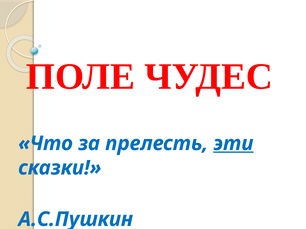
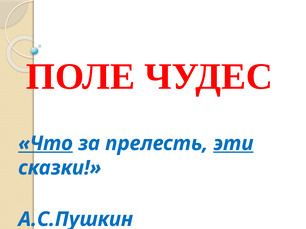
Что underline: none -> present (46, 144)
